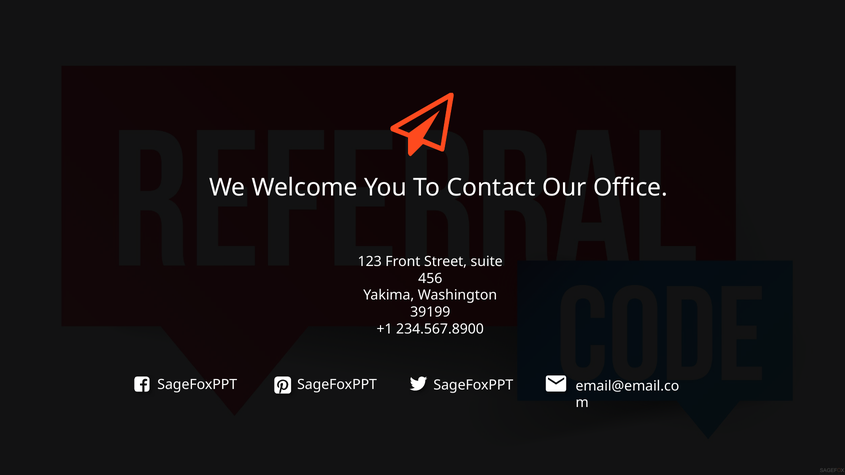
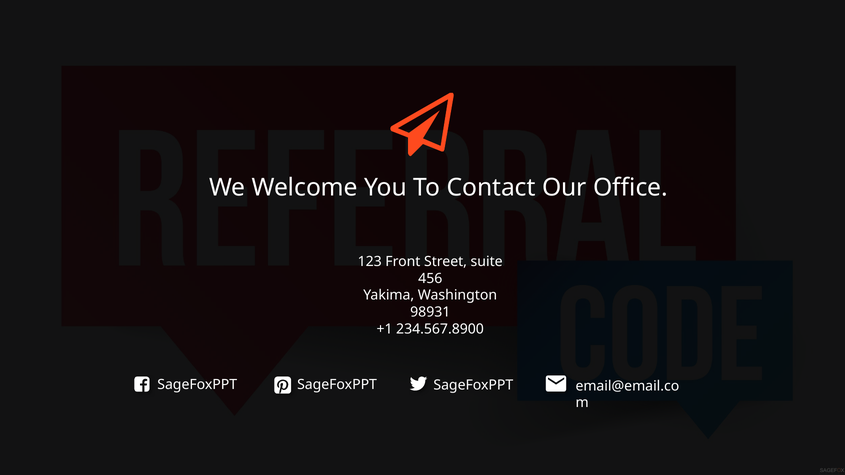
39199: 39199 -> 98931 (430, 312)
